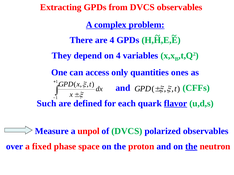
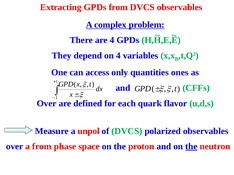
Such: Such -> Over (47, 104)
flavor underline: present -> none (176, 104)
a fixed: fixed -> from (42, 147)
